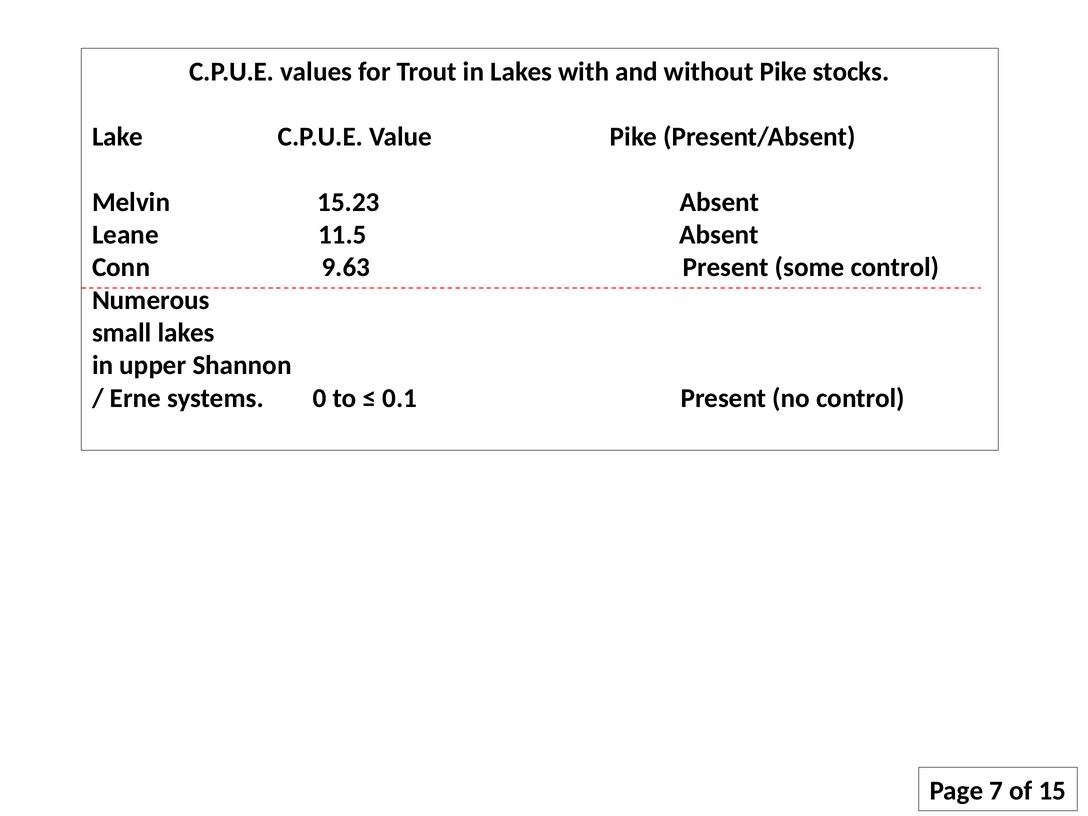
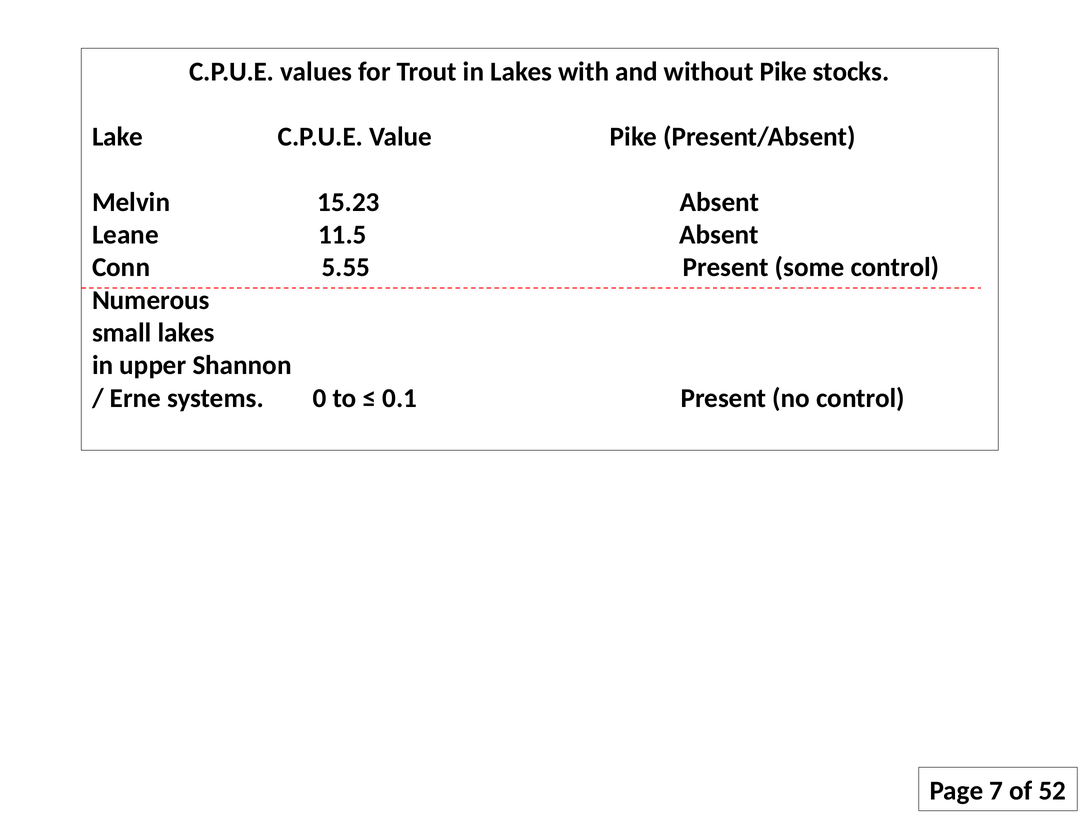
9.63: 9.63 -> 5.55 (346, 268)
15: 15 -> 52 (1052, 791)
